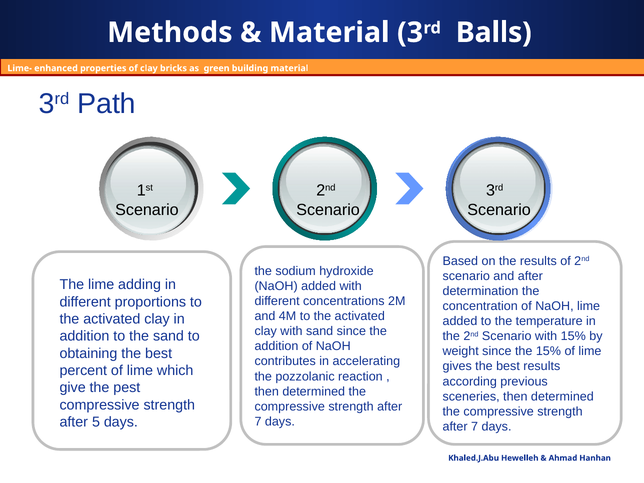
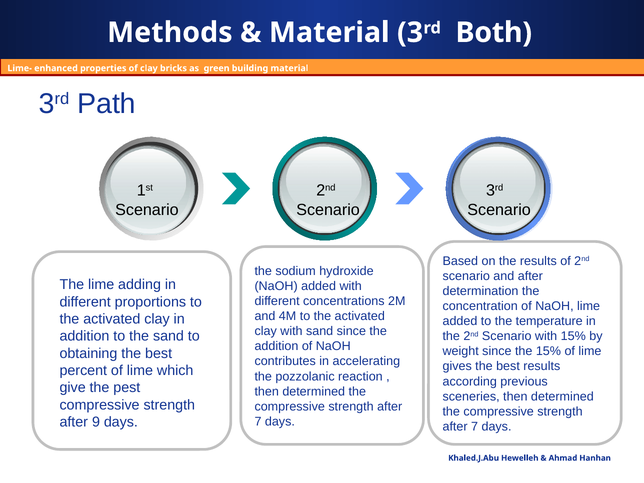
Balls: Balls -> Both (494, 33)
5: 5 -> 9 (96, 422)
